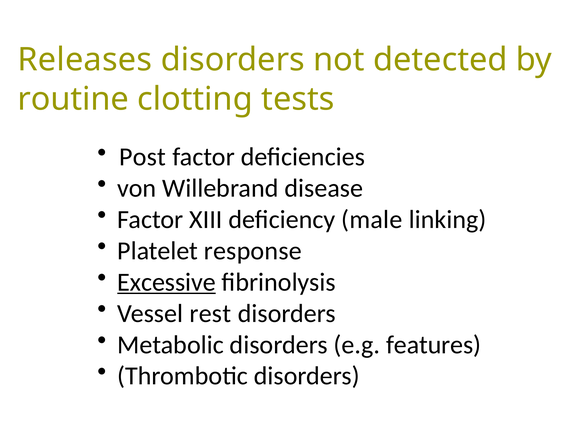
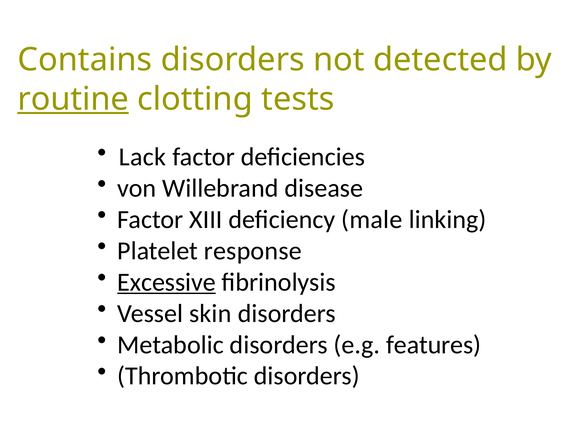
Releases: Releases -> Contains (85, 60)
routine underline: none -> present (73, 99)
Post: Post -> Lack (142, 157)
rest: rest -> skin (210, 314)
